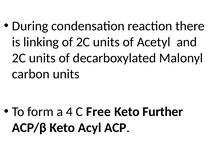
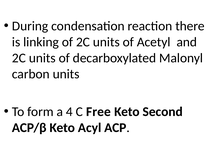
Further: Further -> Second (163, 112)
